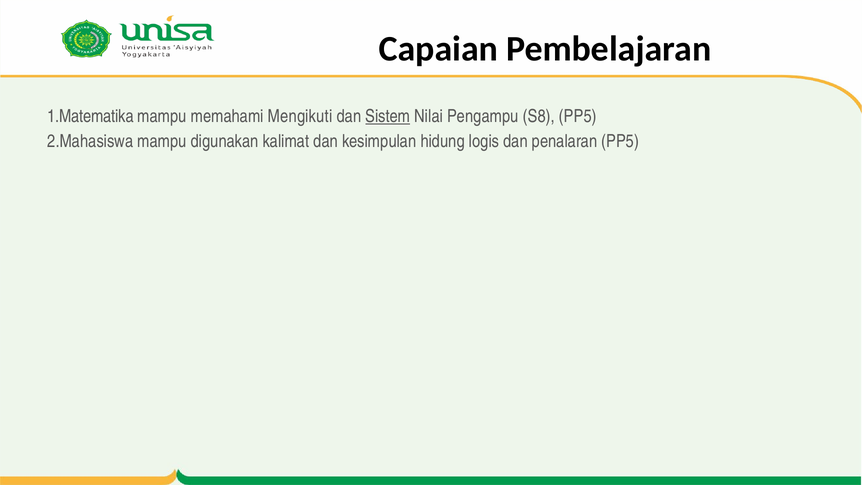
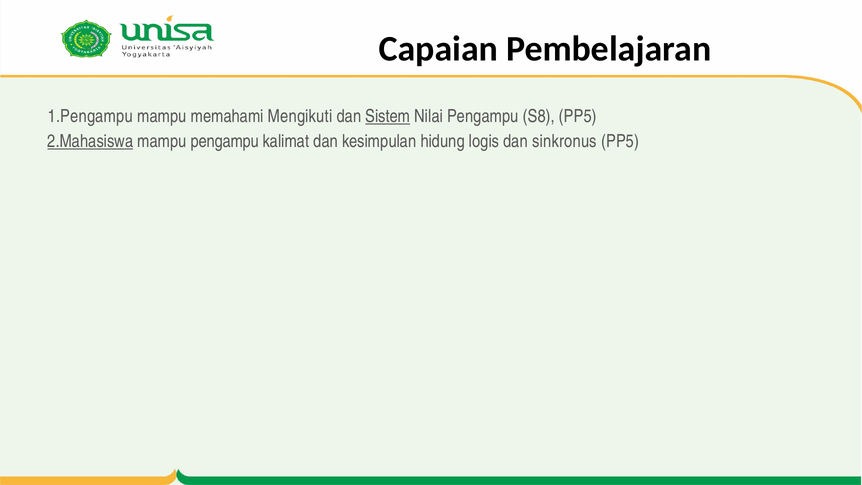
1.Matematika: 1.Matematika -> 1.Pengampu (90, 116)
2.Mahasiswa underline: none -> present (90, 141)
mampu digunakan: digunakan -> pengampu (225, 141)
penalaran: penalaran -> sinkronus (565, 141)
